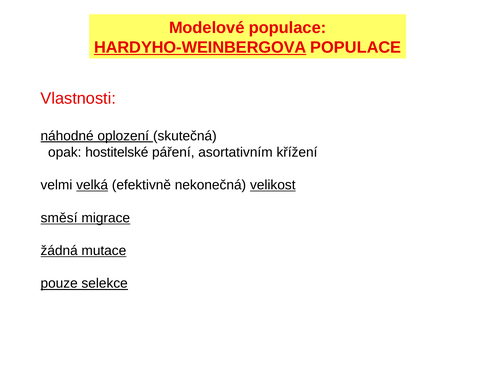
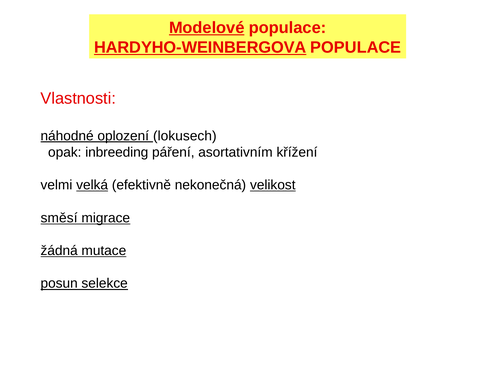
Modelové underline: none -> present (207, 28)
skutečná: skutečná -> lokusech (185, 136)
hostitelské: hostitelské -> inbreeding (117, 152)
pouze: pouze -> posun (59, 283)
